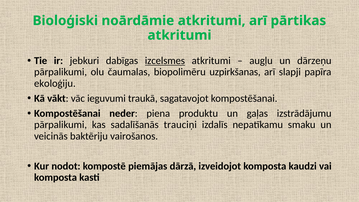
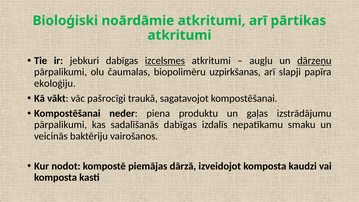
dārzeņu underline: none -> present (314, 61)
ieguvumi: ieguvumi -> pašrocīgi (106, 98)
sadalīšanās trauciņi: trauciņi -> dabīgas (180, 125)
